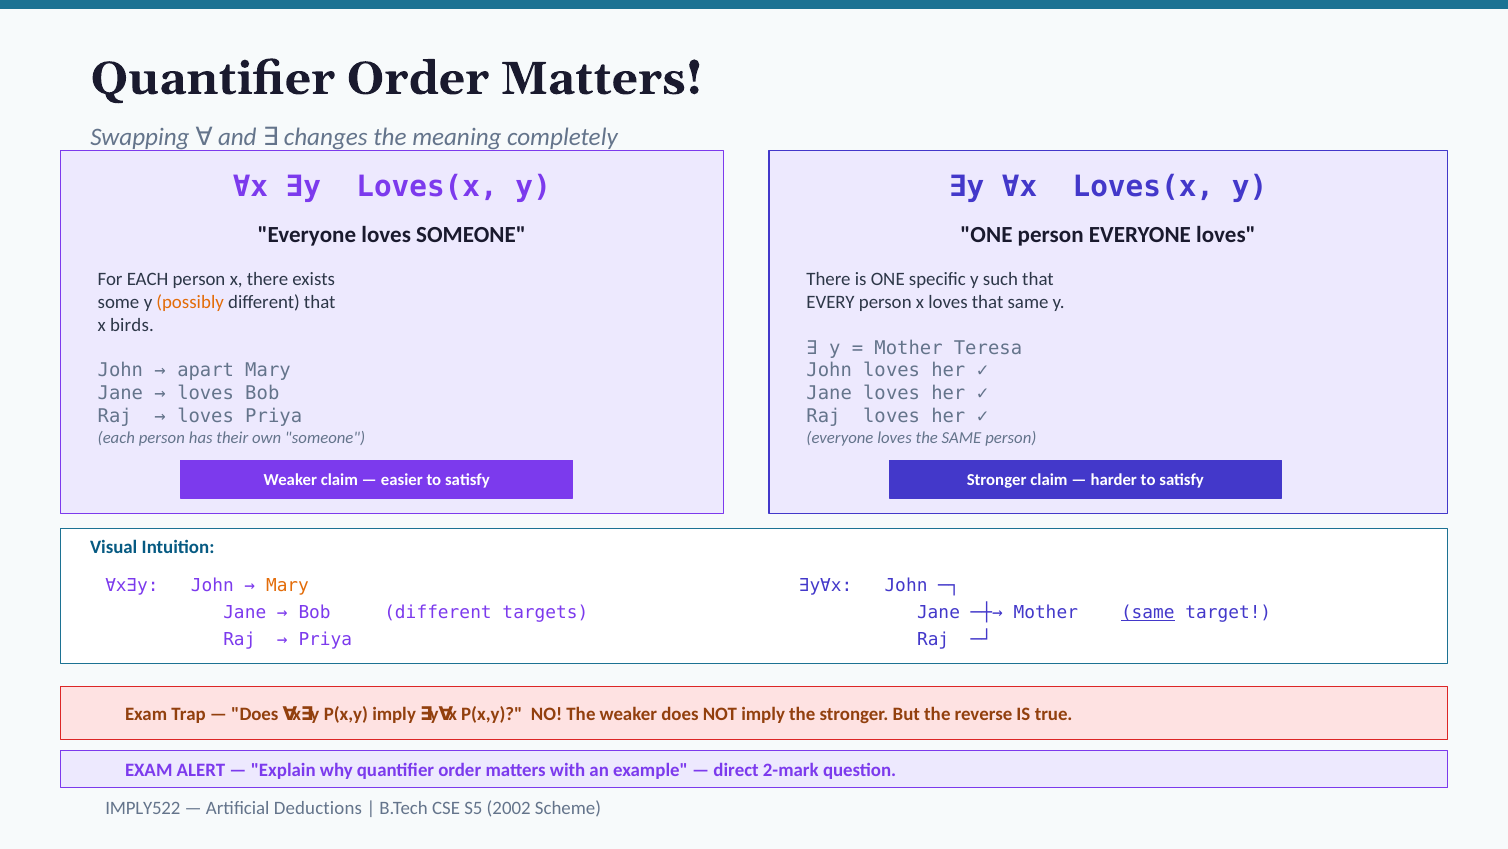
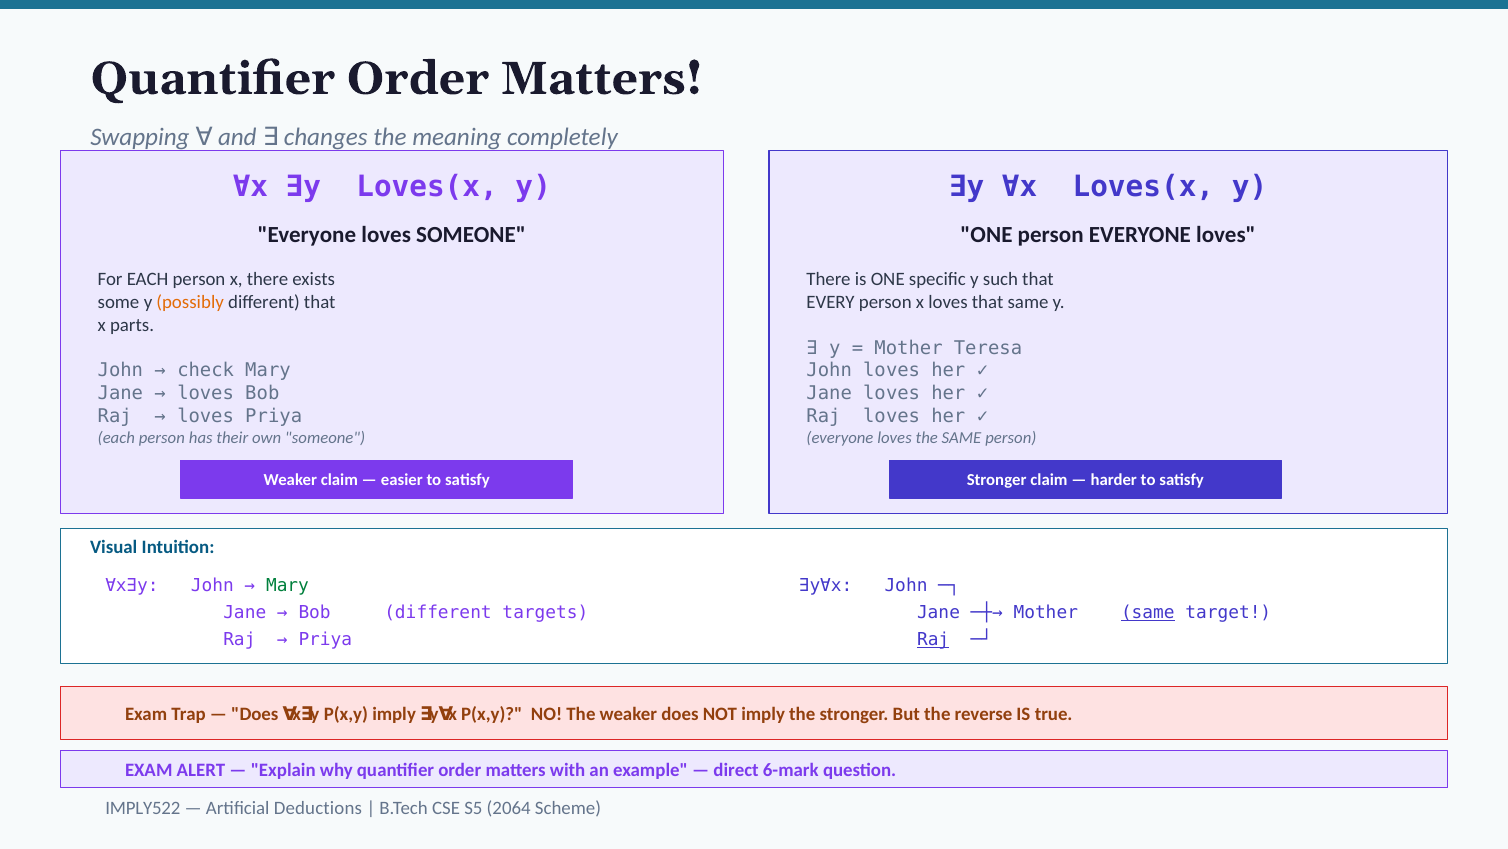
birds: birds -> parts (132, 325)
apart: apart -> check (206, 370)
Mary colour: orange -> green (287, 585)
Raj underline: none -> present (933, 639)
2-mark: 2-mark -> 6-mark (791, 770)
2002: 2002 -> 2064 (509, 808)
